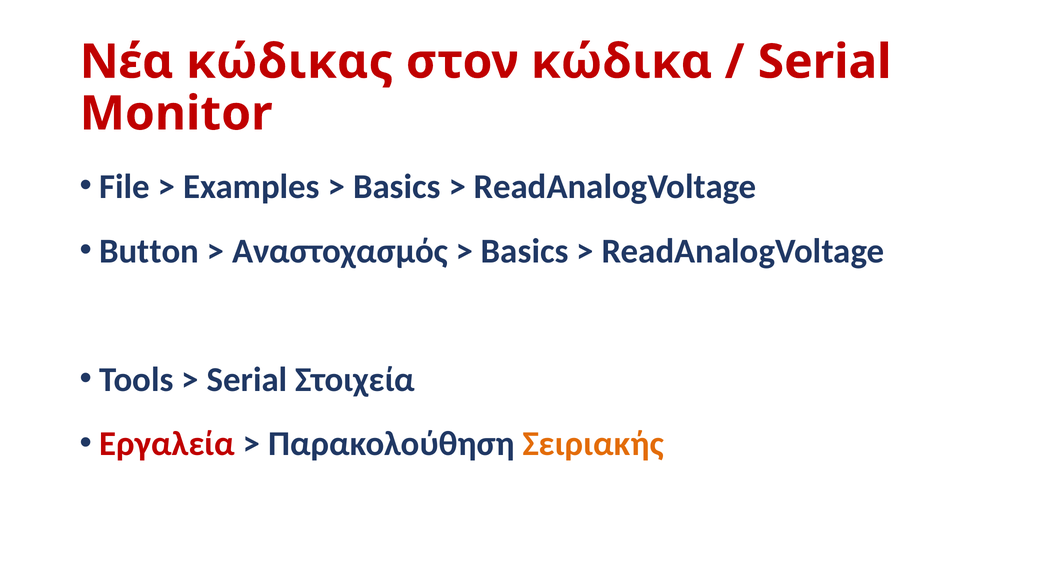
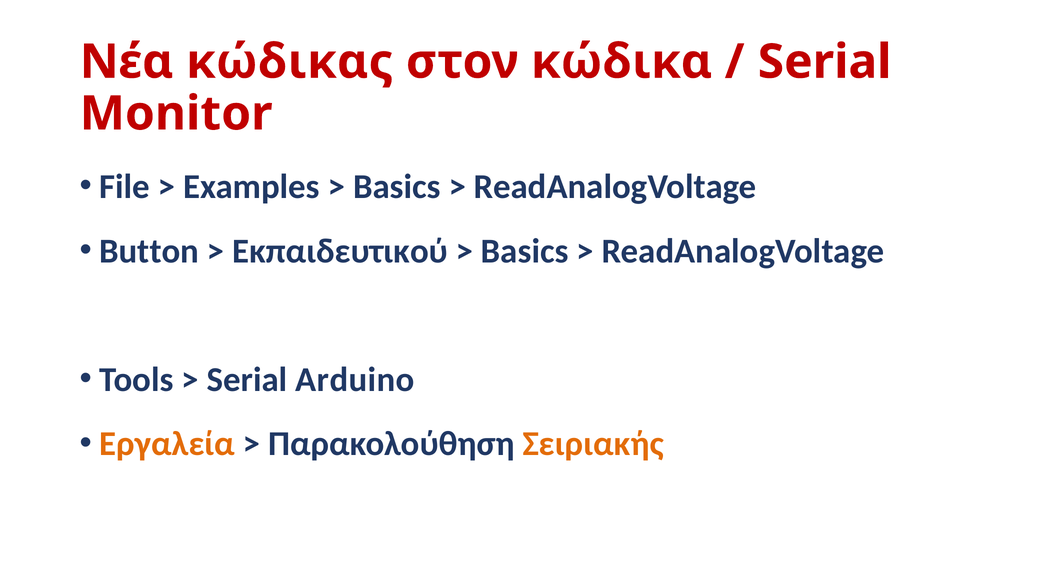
Αναστοχασμός: Αναστοχασμός -> Εκπαιδευτικού (340, 251)
Στοιχεία: Στοιχεία -> Arduino (355, 380)
Εργαλεία colour: red -> orange (167, 444)
